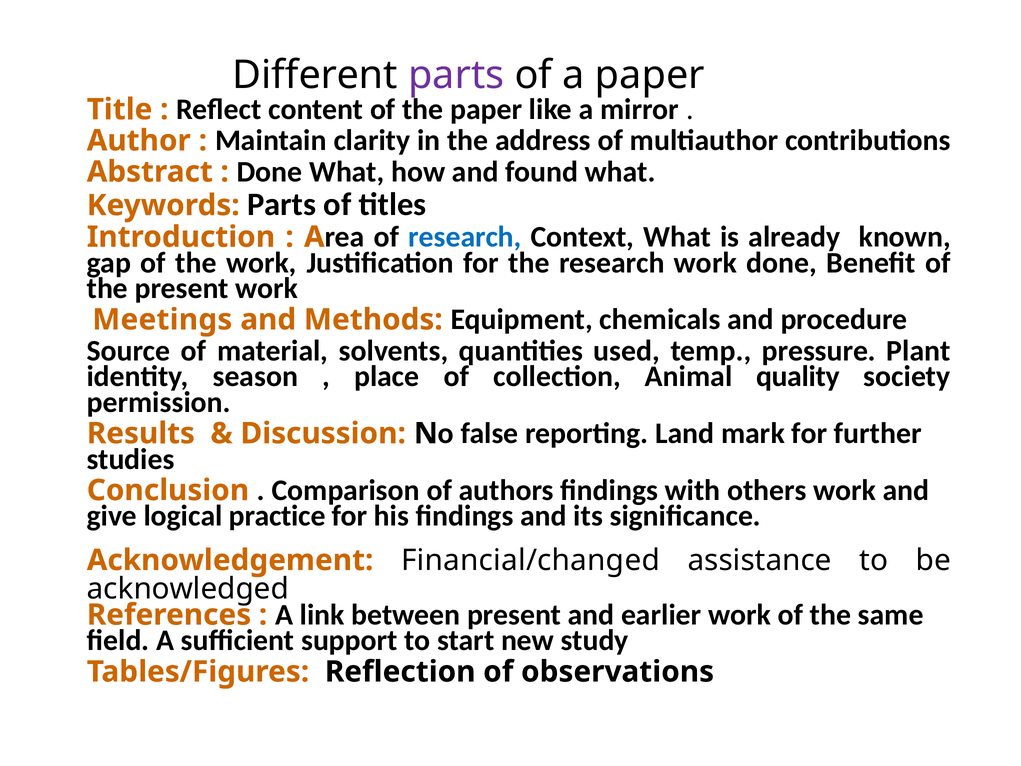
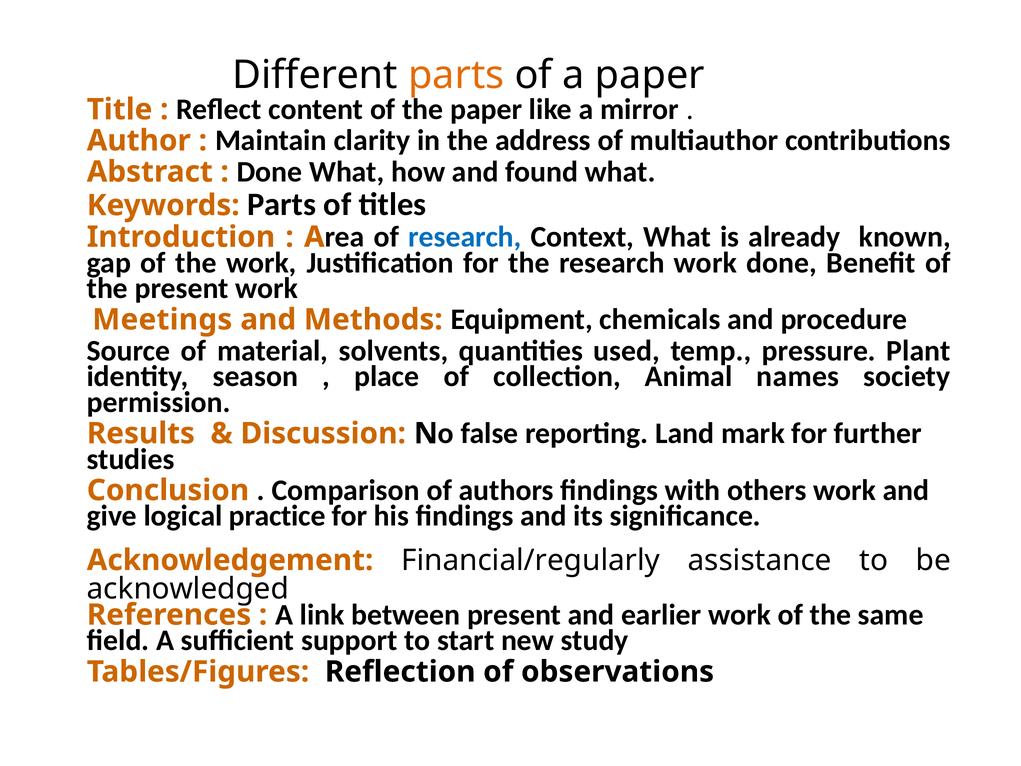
parts colour: purple -> orange (456, 75)
quality: quality -> names (798, 376)
Financial/changed: Financial/changed -> Financial/regularly (531, 560)
